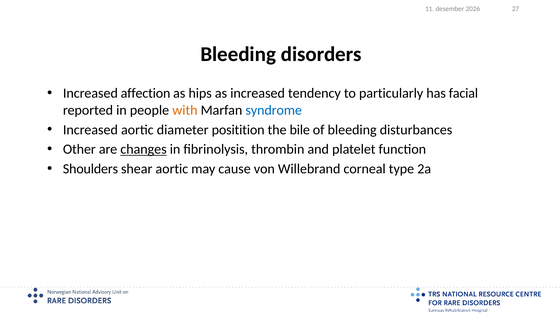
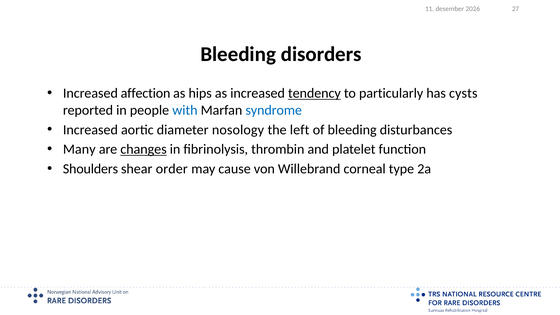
tendency underline: none -> present (314, 93)
facial: facial -> cysts (463, 93)
with colour: orange -> blue (185, 110)
positition: positition -> nosology (238, 130)
bile: bile -> left (300, 130)
Other: Other -> Many (79, 149)
shear aortic: aortic -> order (172, 169)
